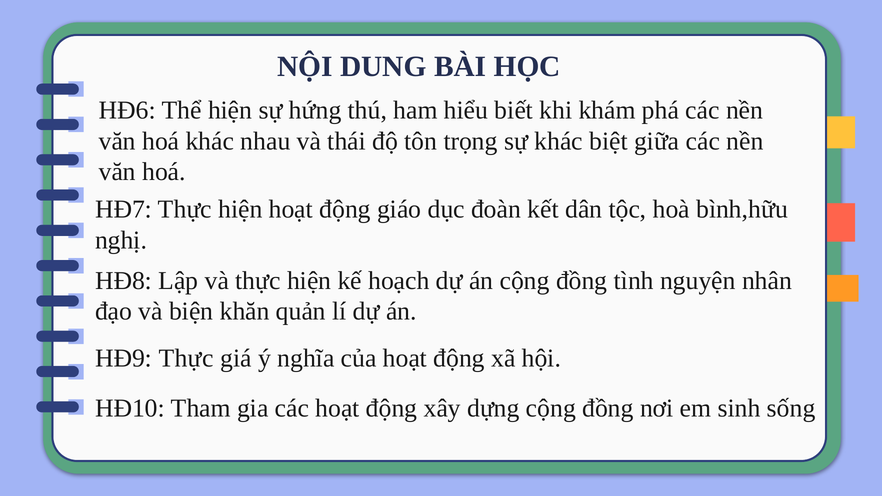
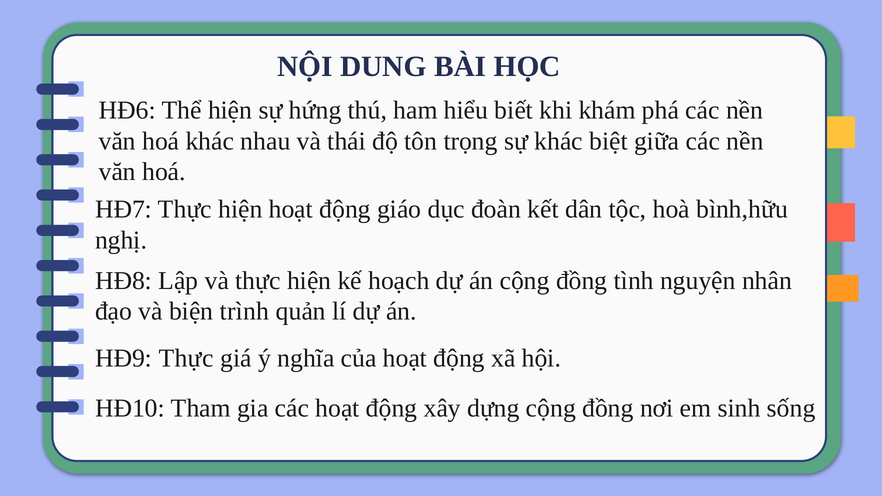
khăn: khăn -> trình (244, 312)
